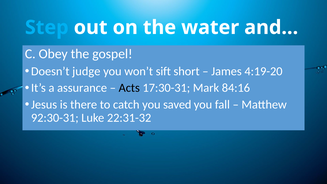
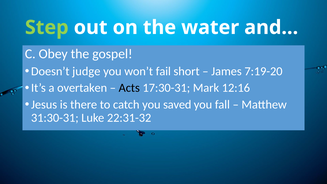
Step colour: light blue -> light green (47, 27)
sift: sift -> fail (163, 71)
4:19-20: 4:19-20 -> 7:19-20 (263, 71)
assurance: assurance -> overtaken (82, 88)
84:16: 84:16 -> 12:16 (236, 88)
92:30-31: 92:30-31 -> 31:30-31 (55, 118)
